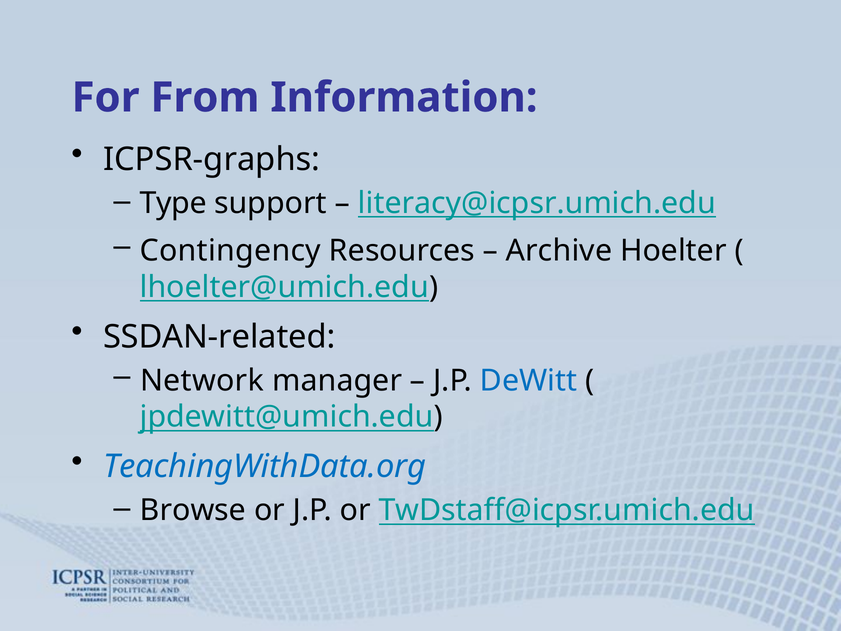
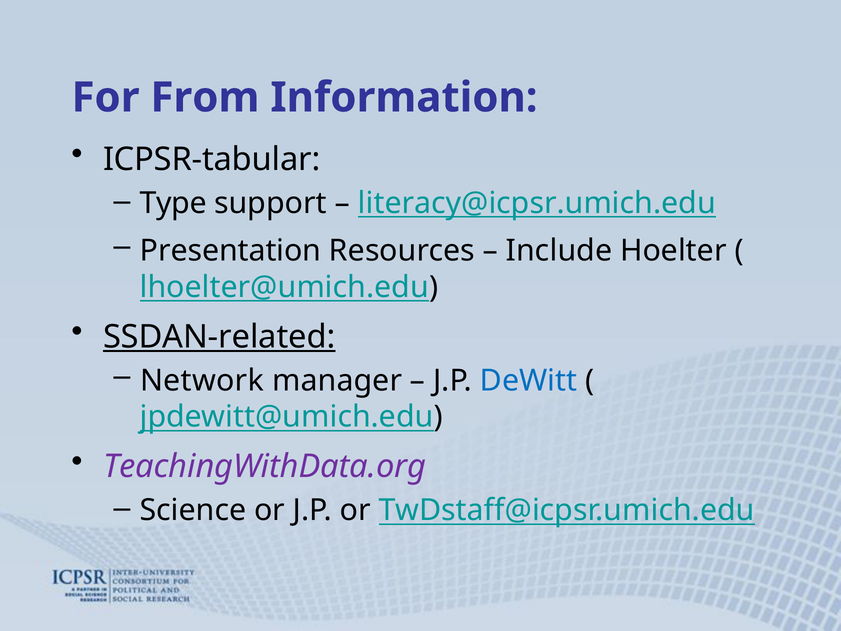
ICPSR-graphs: ICPSR-graphs -> ICPSR-tabular (212, 159)
Contingency: Contingency -> Presentation (231, 251)
Archive: Archive -> Include (559, 251)
SSDAN-related underline: none -> present (219, 337)
TeachingWithData.org colour: blue -> purple (265, 466)
Browse: Browse -> Science (193, 510)
